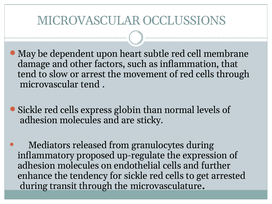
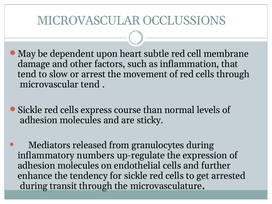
globin: globin -> course (128, 110)
proposed: proposed -> numbers (96, 155)
